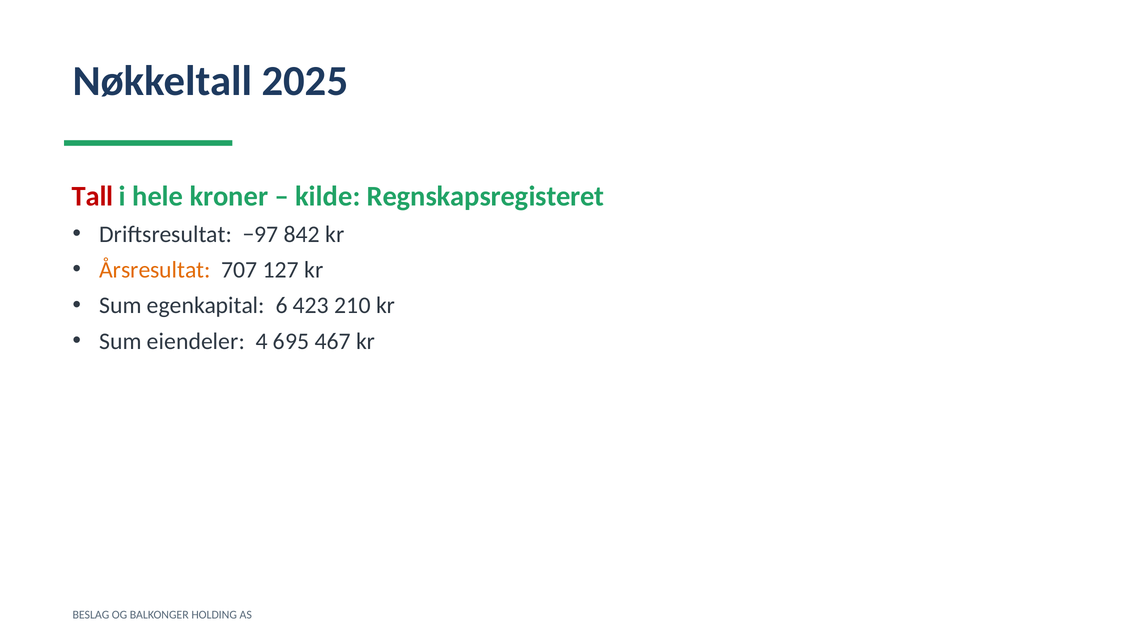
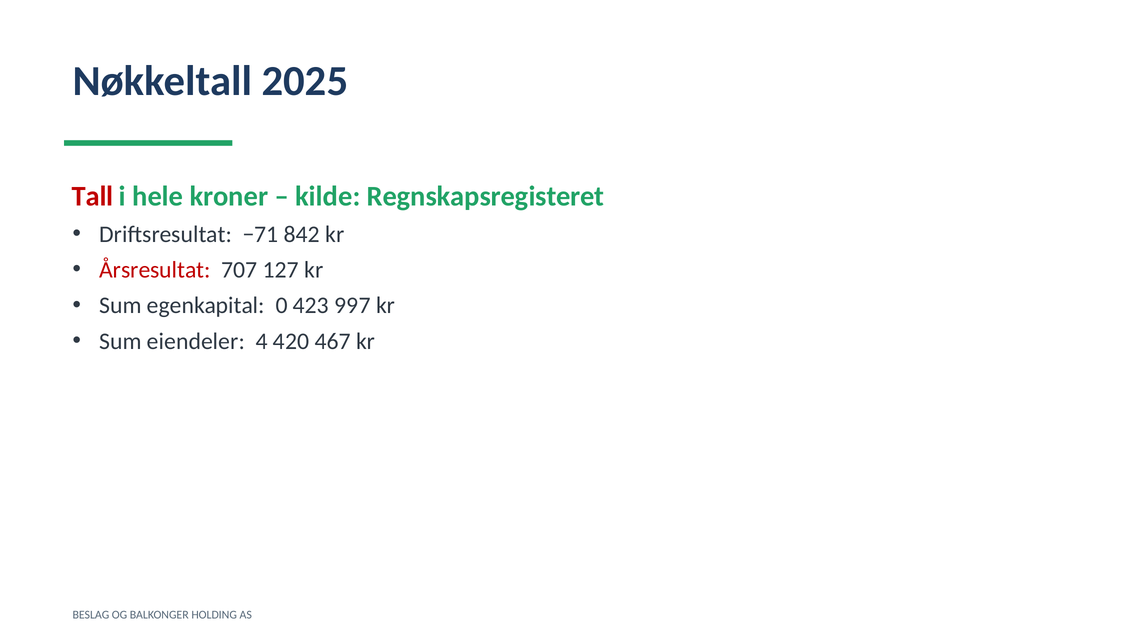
−97: −97 -> −71 (261, 234)
Årsresultat colour: orange -> red (155, 270)
6: 6 -> 0 (282, 306)
210: 210 -> 997 (353, 306)
695: 695 -> 420 (291, 341)
